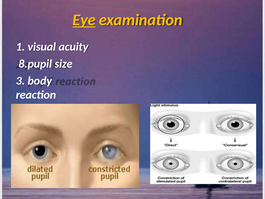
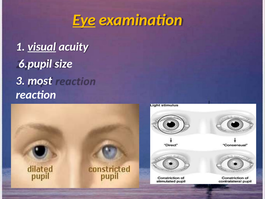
visual underline: none -> present (42, 47)
8.pupil: 8.pupil -> 6.pupil (35, 64)
body: body -> most (40, 81)
